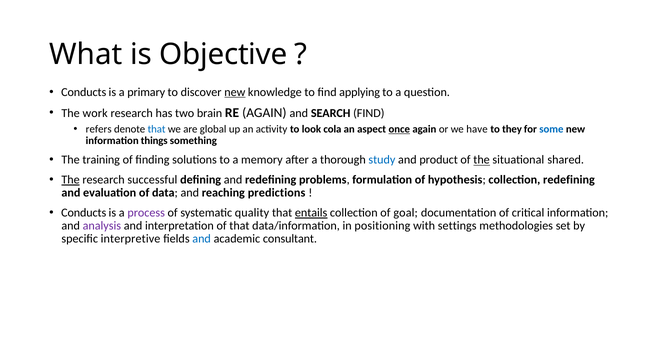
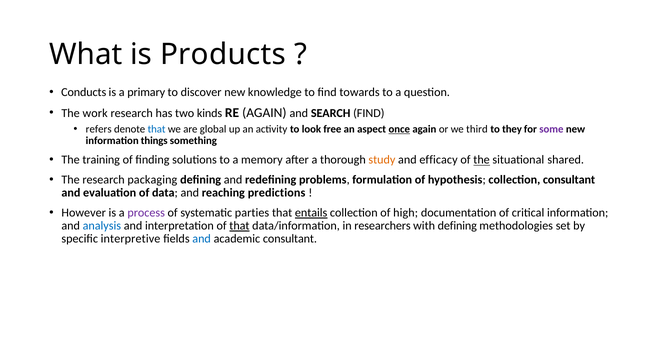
Objective: Objective -> Products (223, 54)
new underline: present -> none (235, 92)
applying: applying -> towards (360, 92)
brain: brain -> kinds (210, 113)
cola: cola -> free (332, 129)
have: have -> third (477, 129)
some colour: blue -> purple (551, 129)
study colour: blue -> orange (382, 160)
product: product -> efficacy (439, 160)
The underline: present -> none (71, 180)
successful: successful -> packaging (152, 180)
collection redefining: redefining -> consultant (569, 180)
Conducts: Conducts -> However (84, 213)
quality: quality -> parties (252, 213)
goal: goal -> high (406, 213)
analysis colour: purple -> blue (102, 226)
that underline: none -> present (239, 226)
positioning: positioning -> researchers (383, 226)
with settings: settings -> defining (457, 226)
